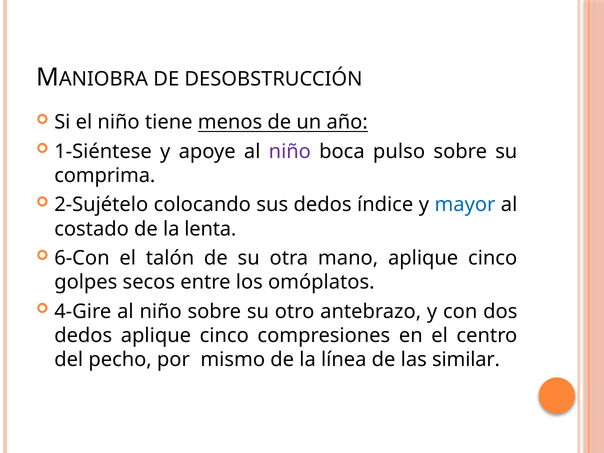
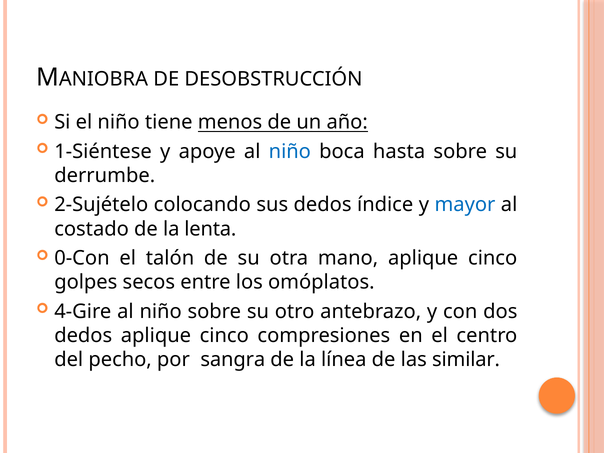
niño colour: purple -> blue (290, 151)
pulso: pulso -> hasta (399, 151)
comprima: comprima -> derrumbe (105, 176)
6-Con: 6-Con -> 0-Con (82, 258)
mismo: mismo -> sangra (233, 360)
